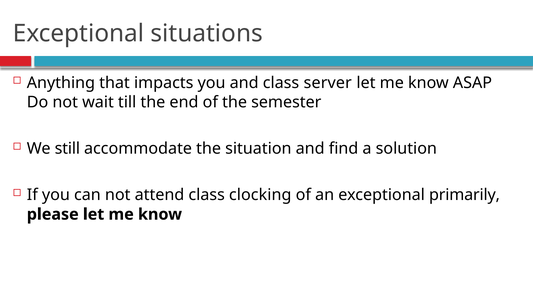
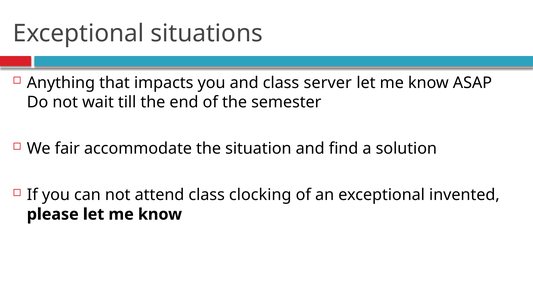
still: still -> fair (67, 148)
primarily: primarily -> invented (464, 195)
